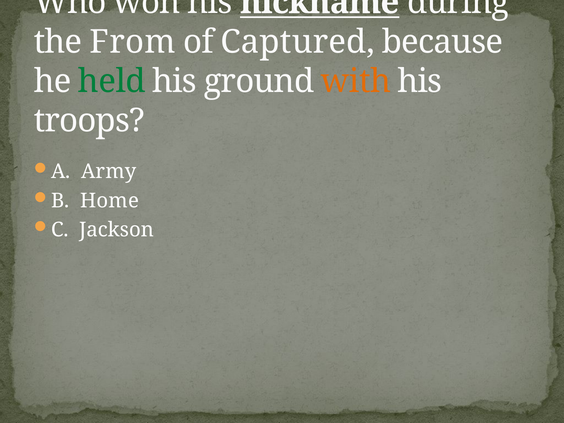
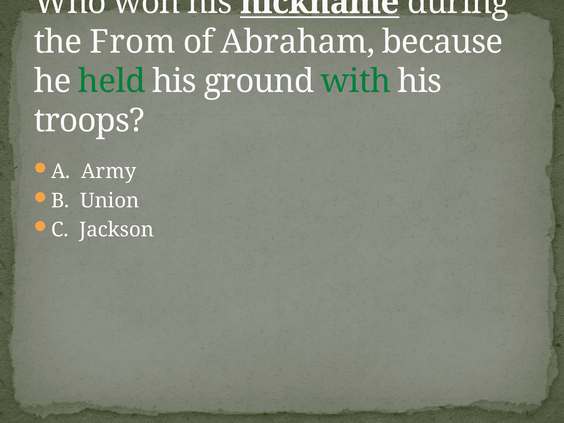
Captured: Captured -> Abraham (298, 42)
with colour: orange -> green (356, 81)
Home: Home -> Union (110, 201)
